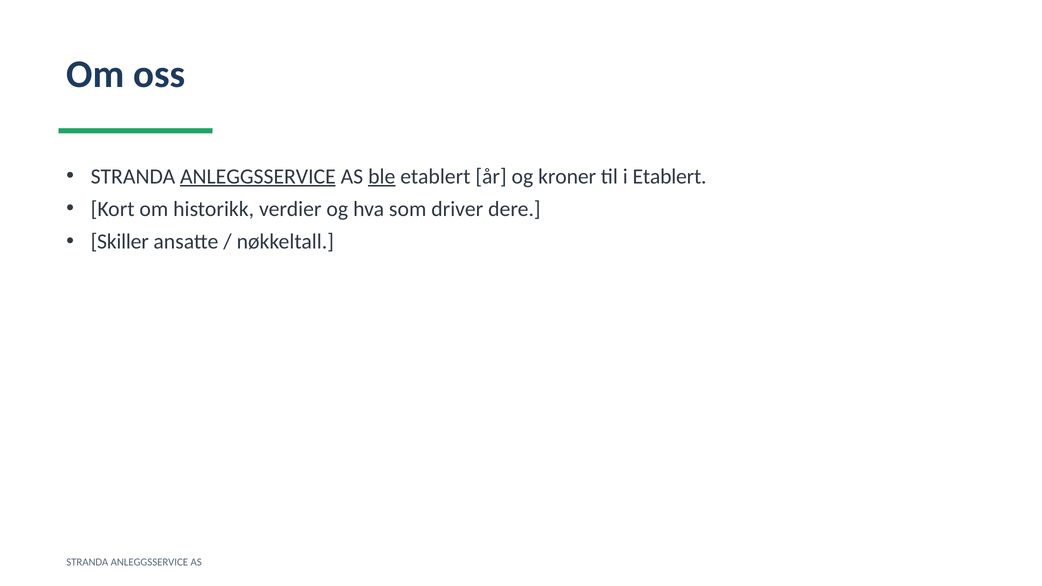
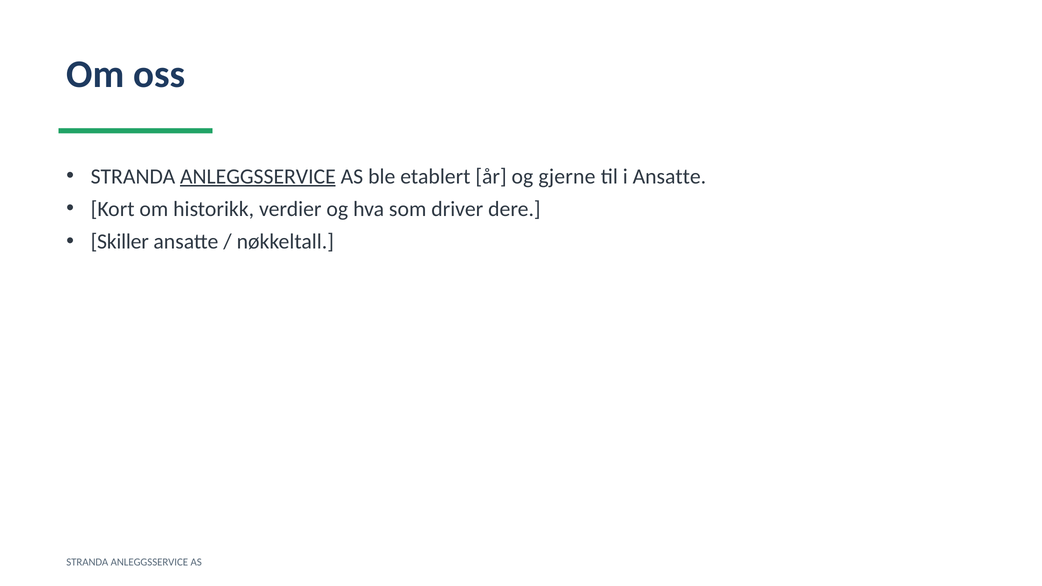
ble underline: present -> none (382, 176)
kroner: kroner -> gjerne (567, 176)
i Etablert: Etablert -> Ansatte (669, 176)
